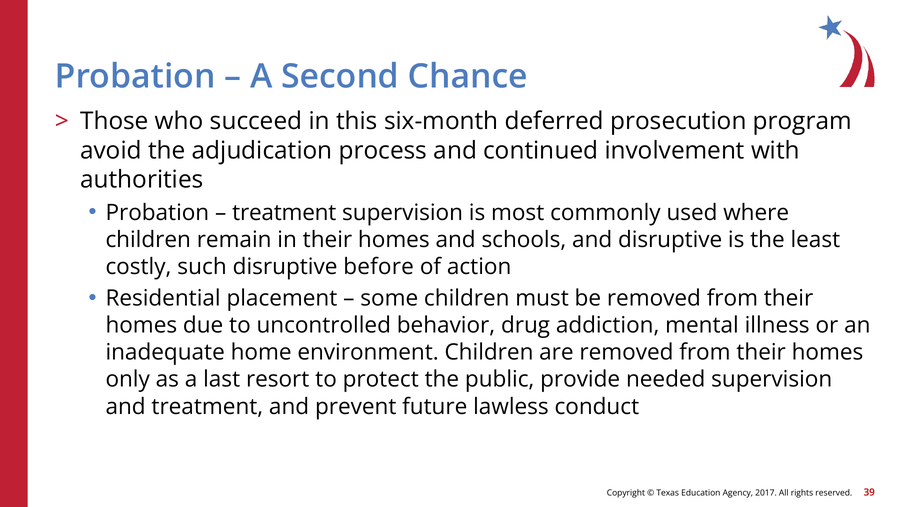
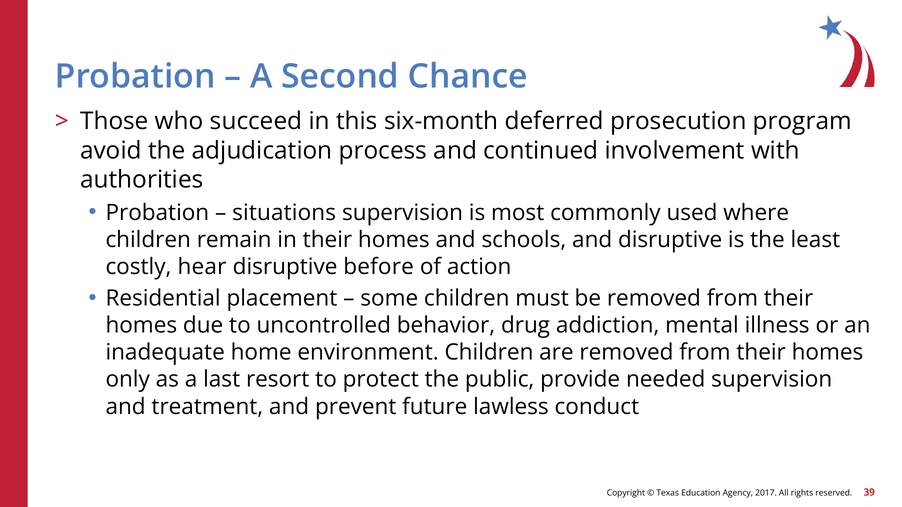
treatment: treatment -> situations (284, 213)
such: such -> hear (202, 267)
